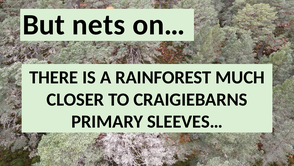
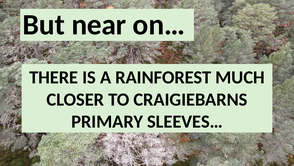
nets: nets -> near (99, 25)
